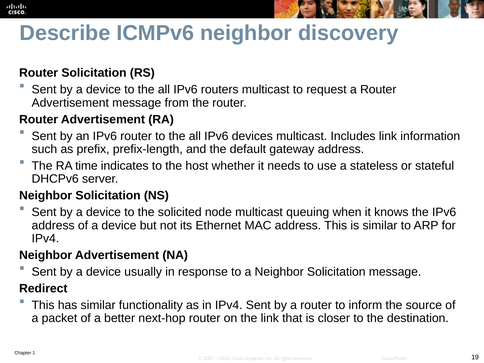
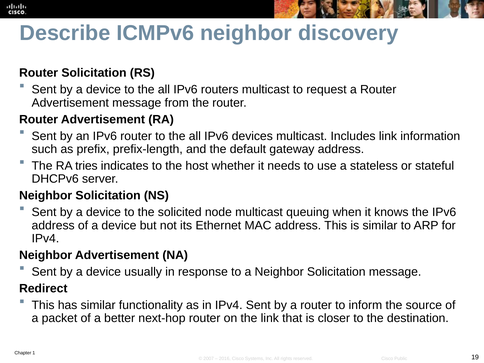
time: time -> tries (86, 166)
